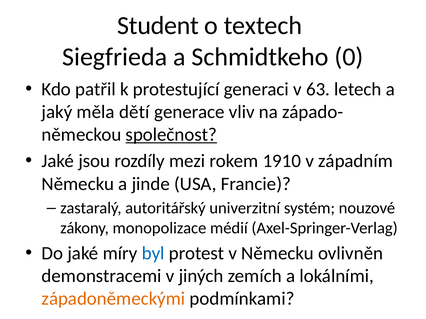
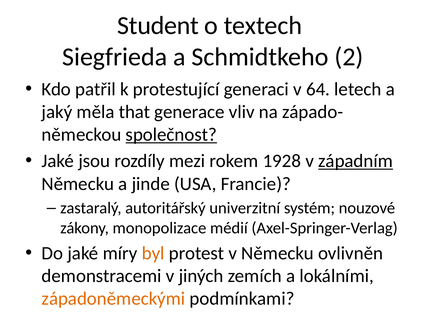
0: 0 -> 2 (349, 57)
63: 63 -> 64 (318, 89)
dětí: dětí -> that (134, 112)
1910: 1910 -> 1928 (282, 161)
západním underline: none -> present (356, 161)
byl colour: blue -> orange (153, 254)
